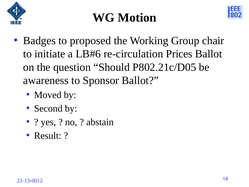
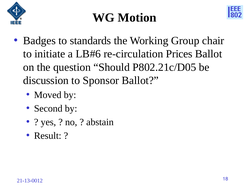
proposed: proposed -> standards (90, 41)
awareness: awareness -> discussion (46, 80)
